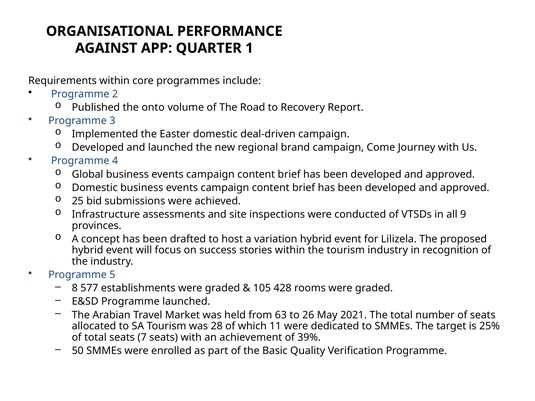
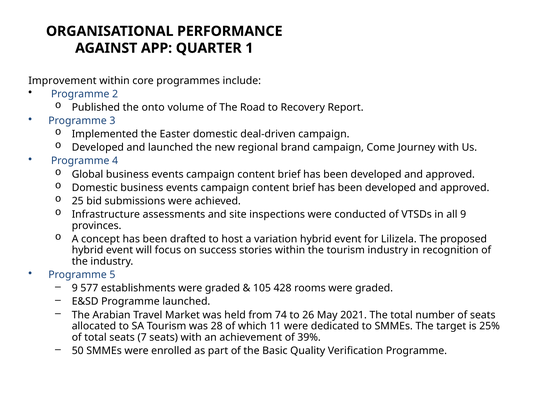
Requirements: Requirements -> Improvement (62, 81)
8: 8 -> 9 (75, 288)
63: 63 -> 74 (281, 315)
